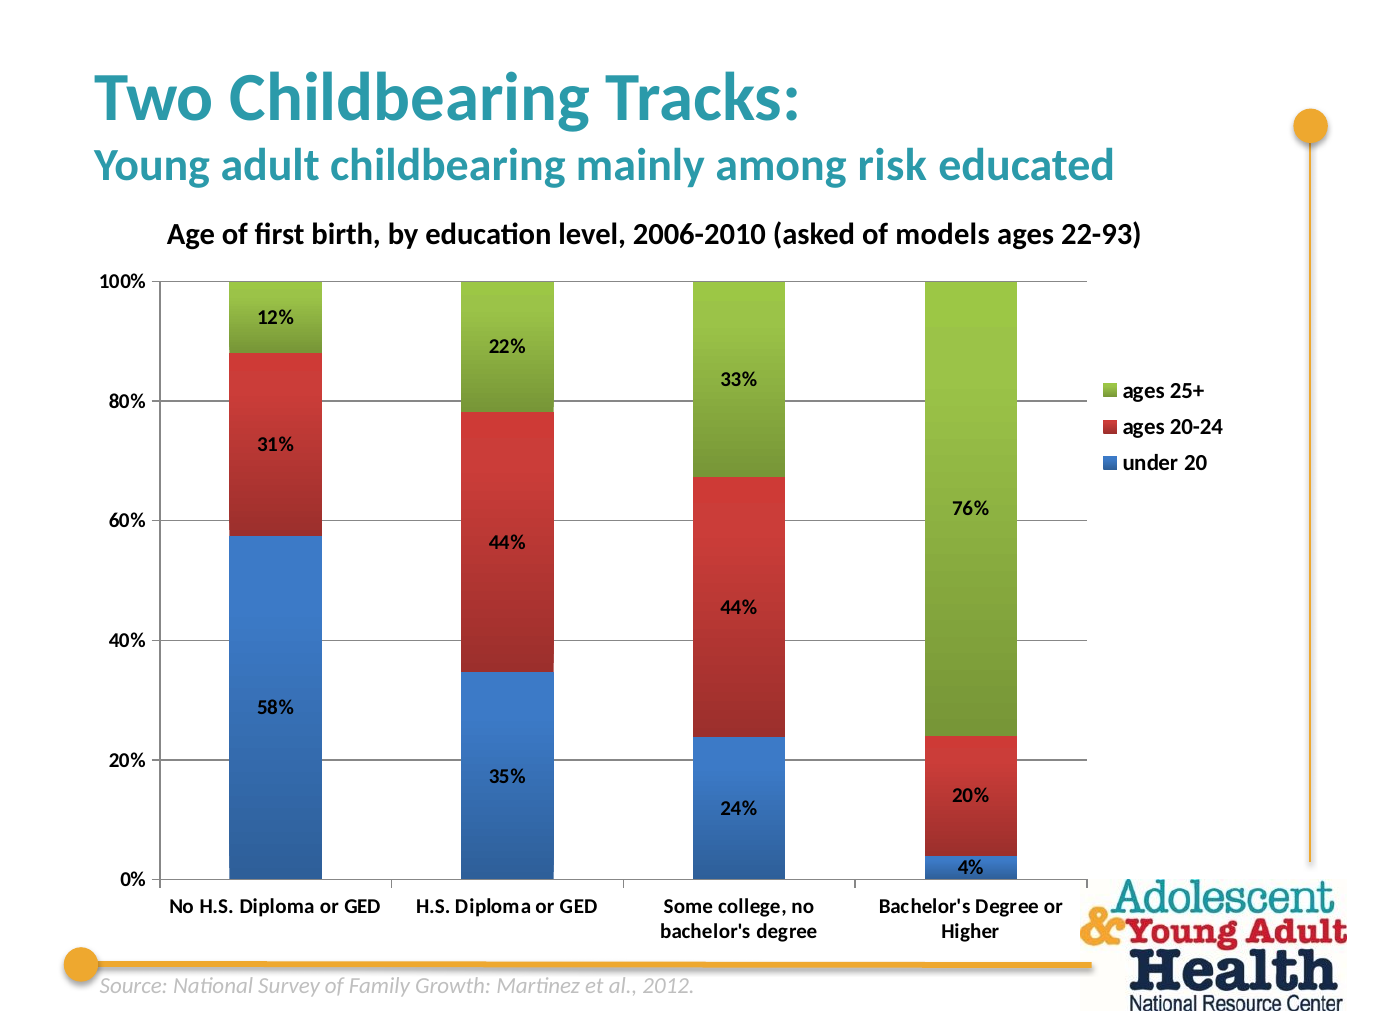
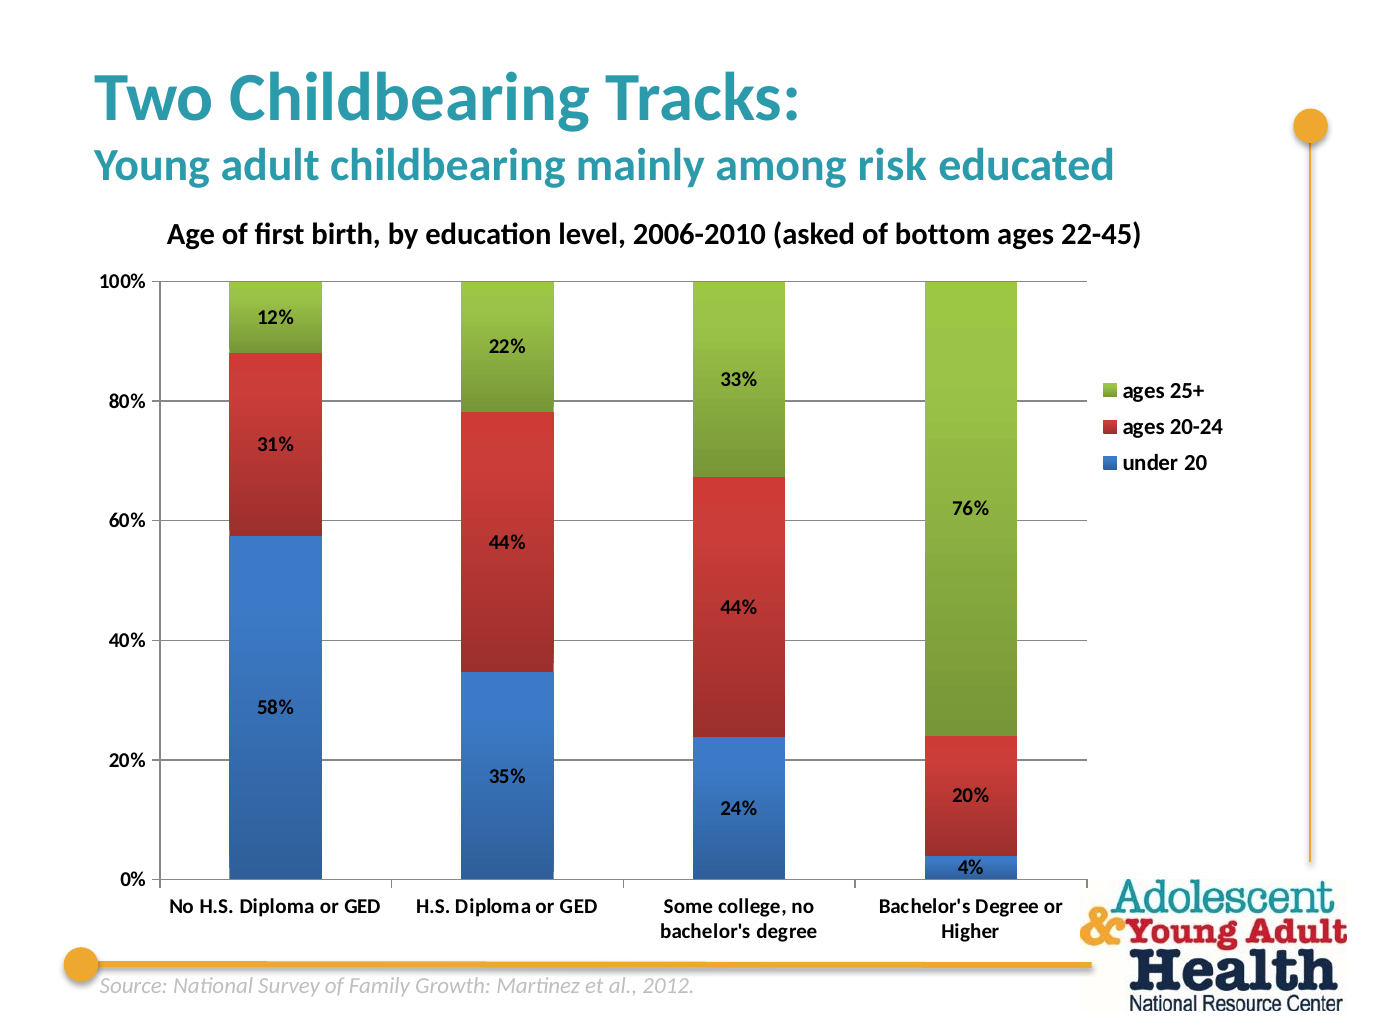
models: models -> bottom (943, 234)
22-93: 22-93 -> 22-45 (1101, 234)
